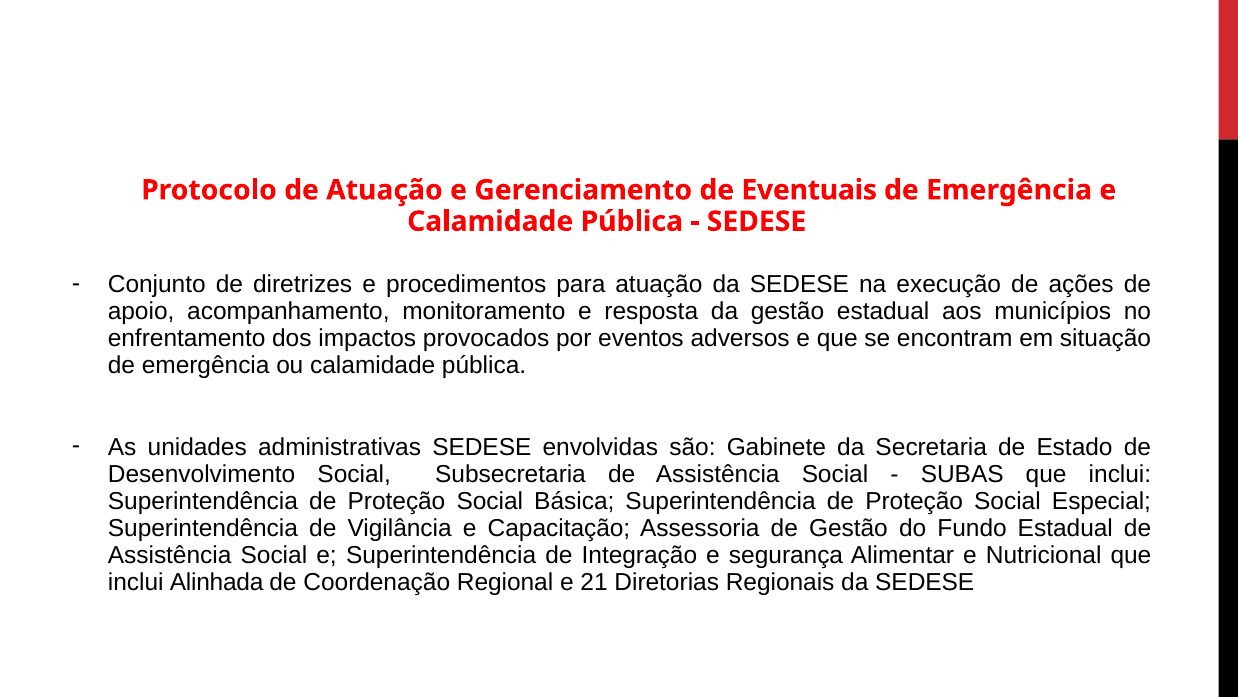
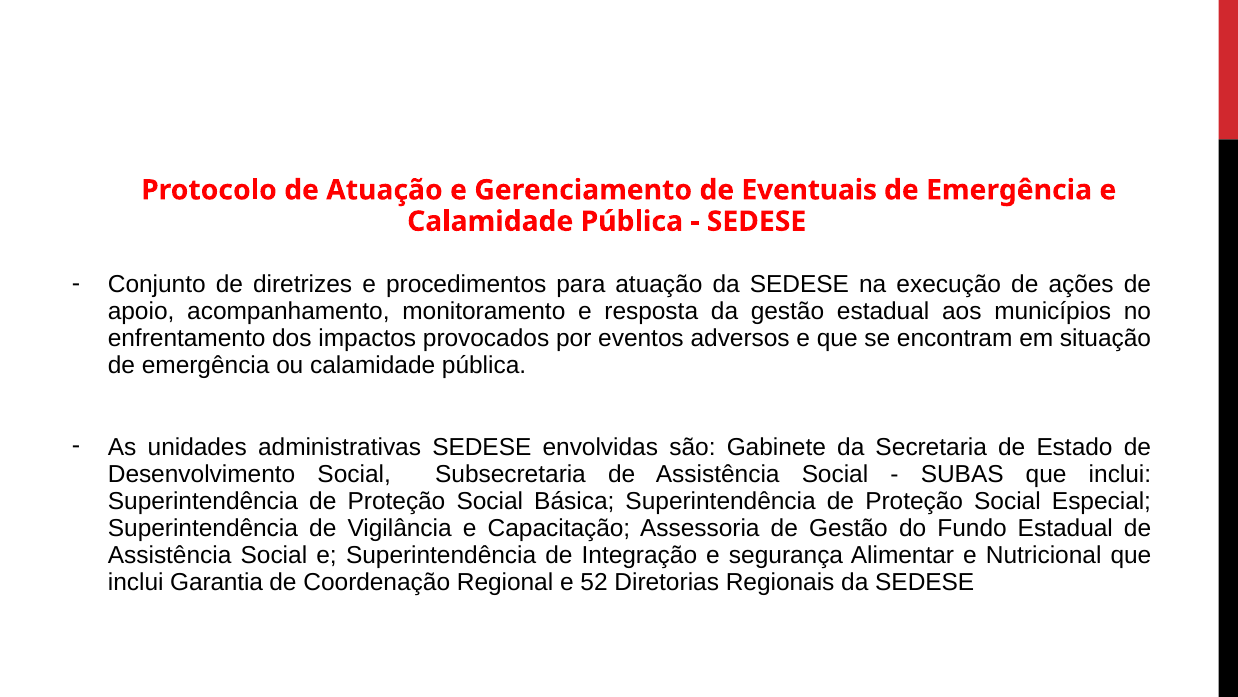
Alinhada: Alinhada -> Garantia (217, 582)
21: 21 -> 52 (594, 582)
